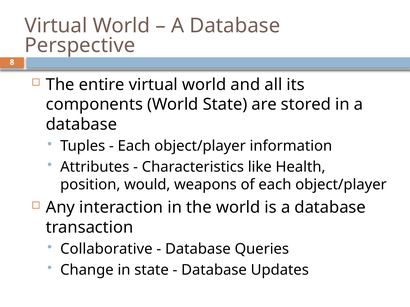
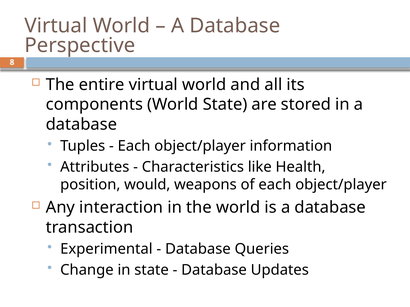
Collaborative: Collaborative -> Experimental (106, 249)
